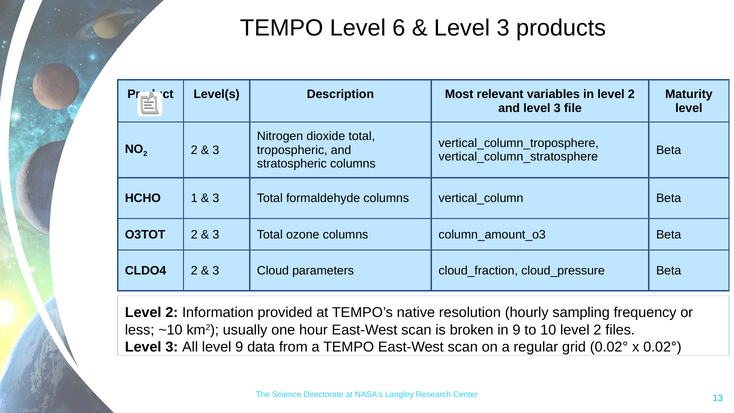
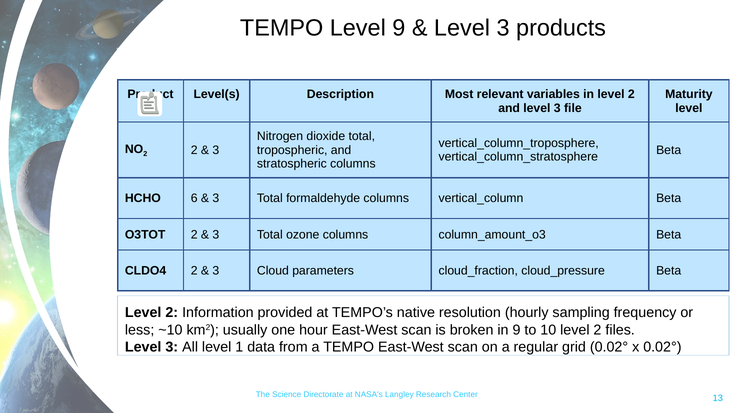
Level 6: 6 -> 9 (399, 28)
1: 1 -> 6 (194, 198)
level 9: 9 -> 1 (239, 347)
